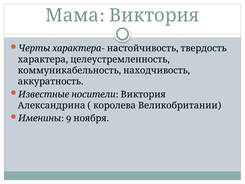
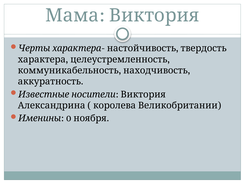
9: 9 -> 0 (69, 118)
